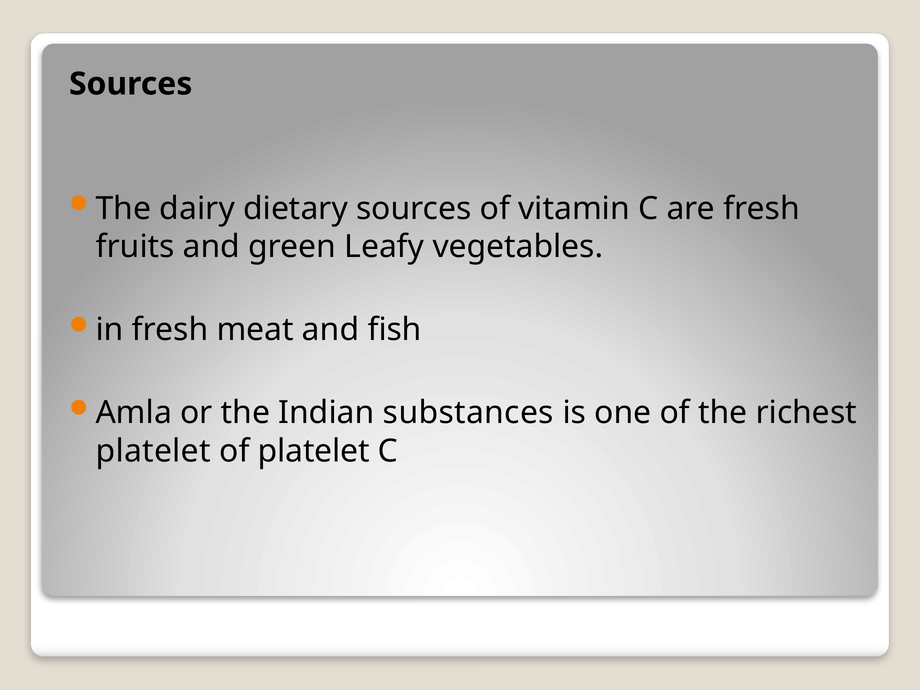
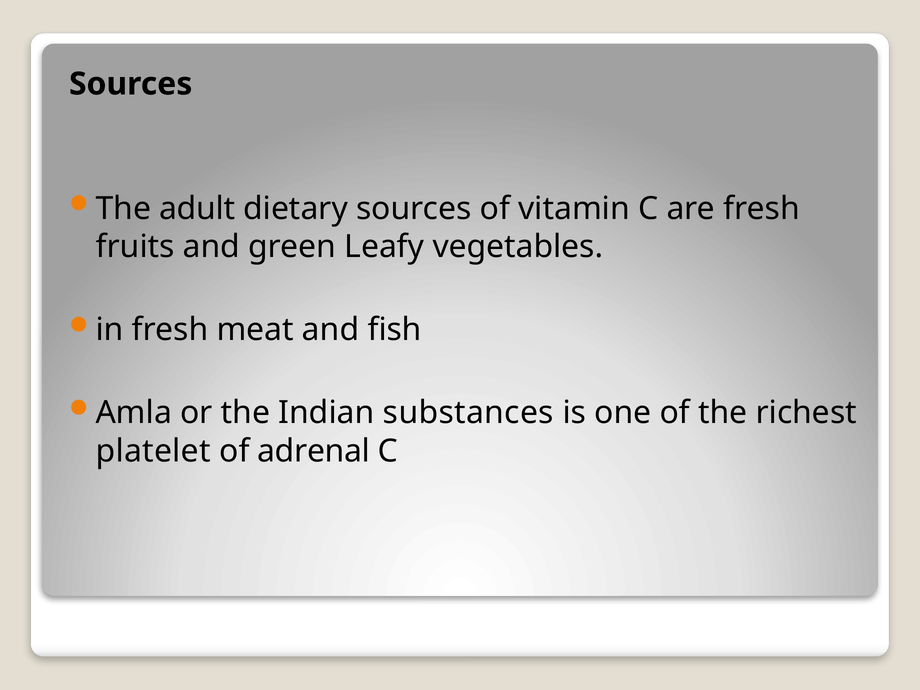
dairy: dairy -> adult (197, 208)
of platelet: platelet -> adrenal (314, 451)
